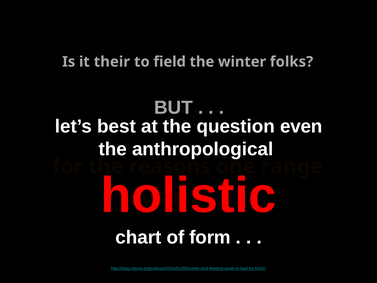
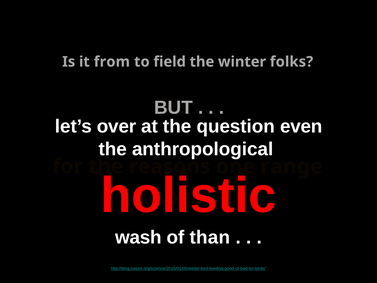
their: their -> from (112, 62)
best: best -> over (117, 126)
chart: chart -> wash (138, 237)
form: form -> than (210, 237)
